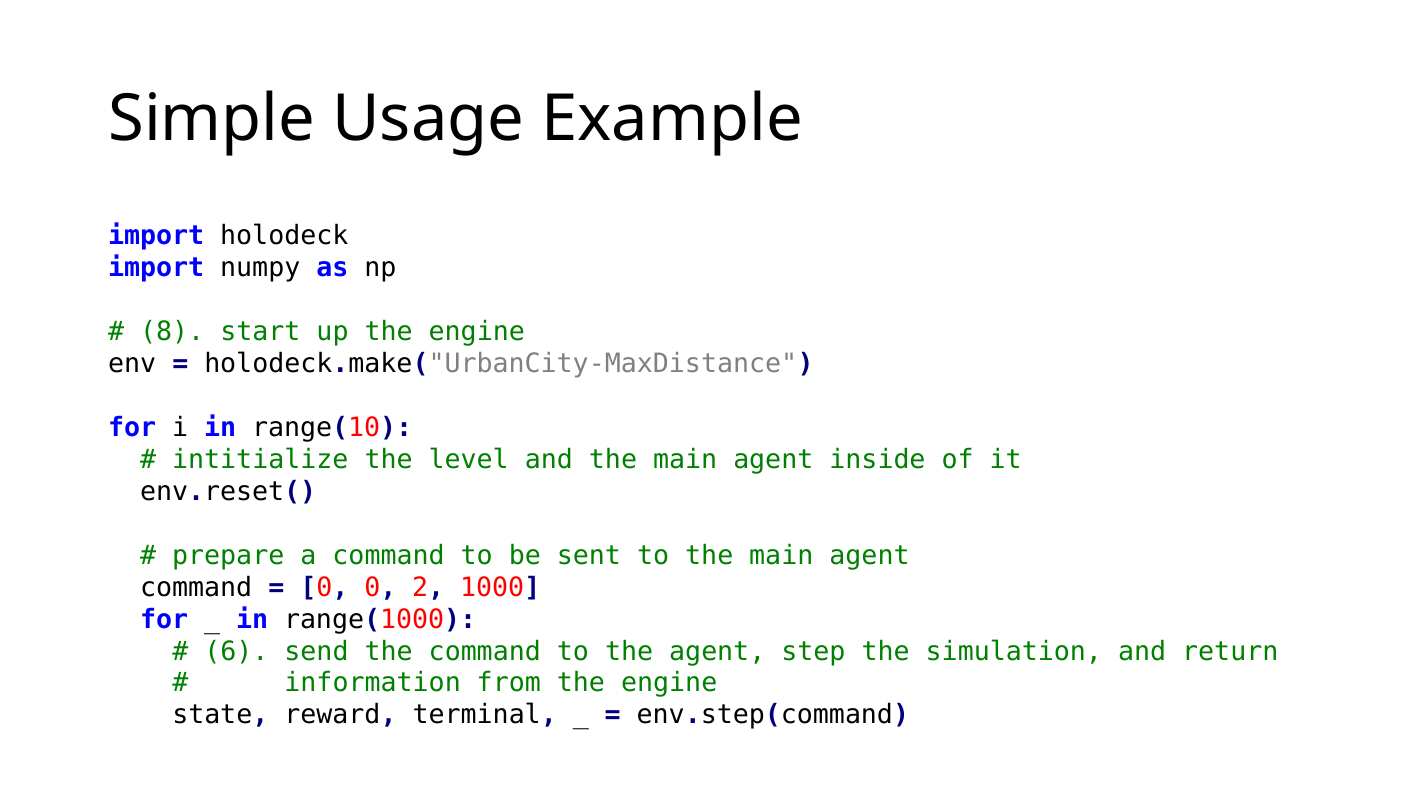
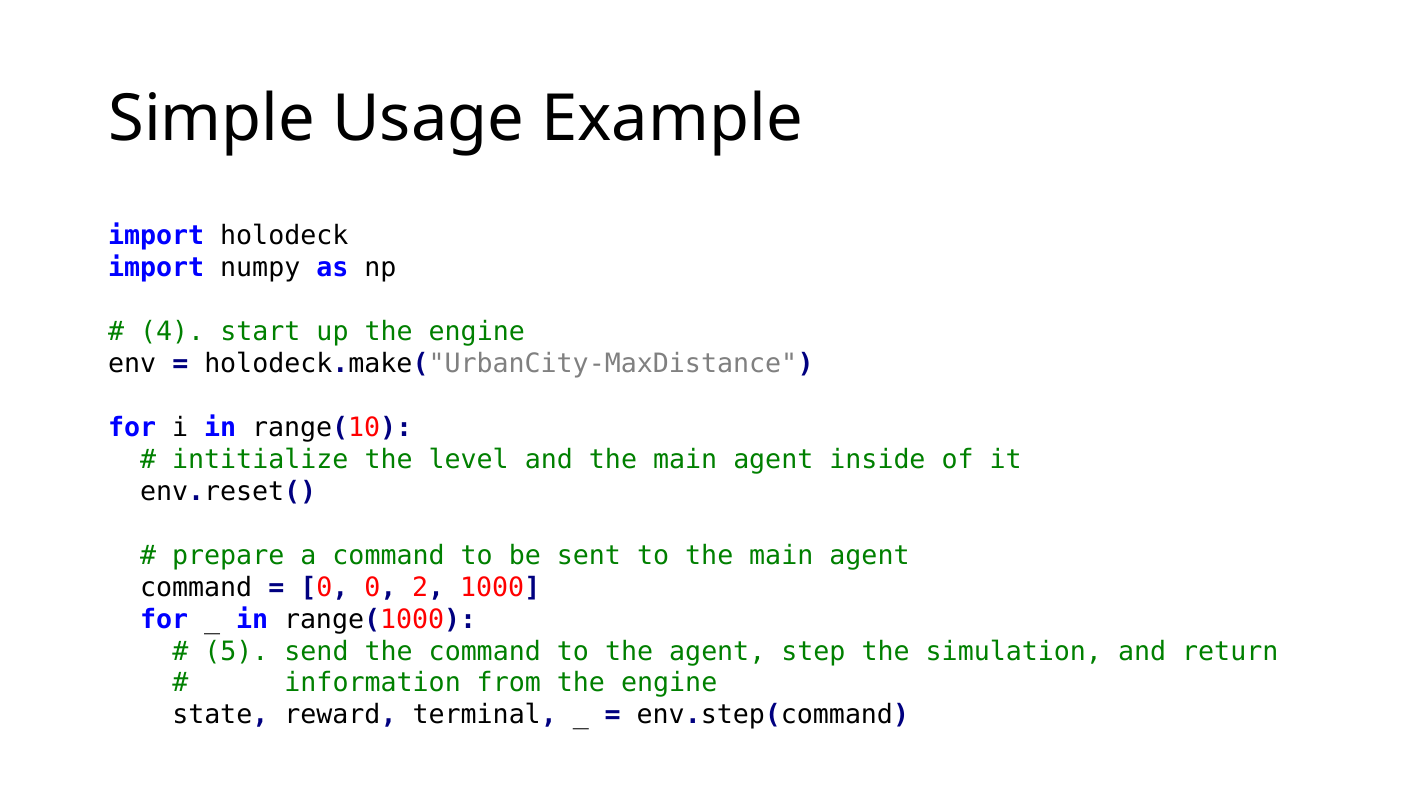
8: 8 -> 4 (172, 332)
6: 6 -> 5 (236, 651)
